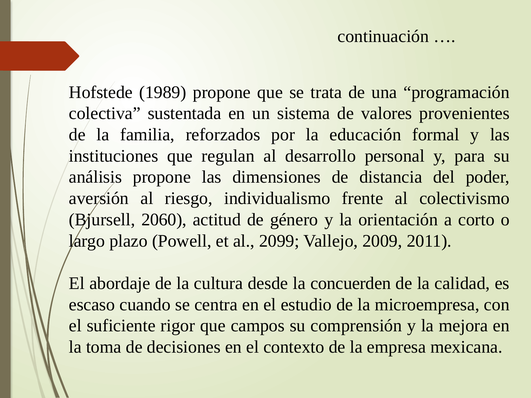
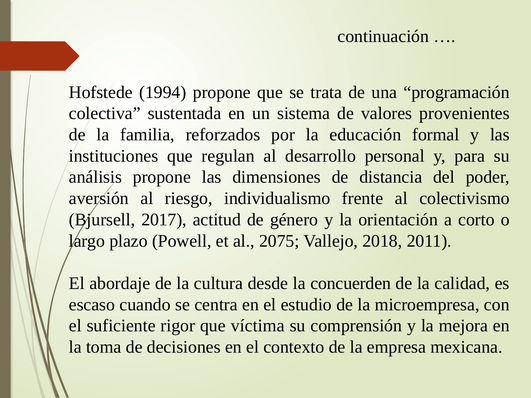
1989: 1989 -> 1994 (163, 92)
2060: 2060 -> 2017 (164, 220)
2099: 2099 -> 2075 (279, 241)
2009: 2009 -> 2018 (382, 241)
campos: campos -> víctima (258, 326)
